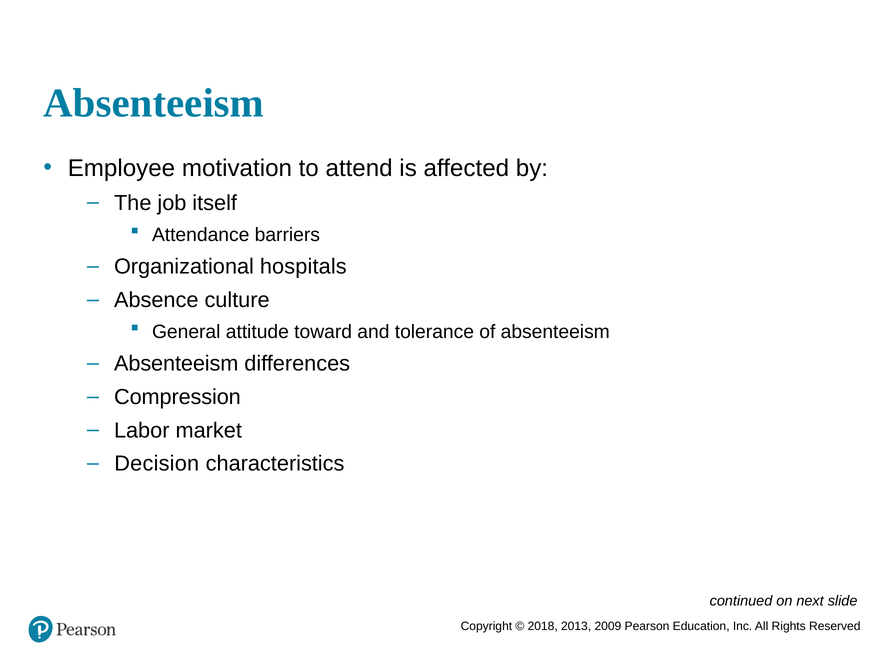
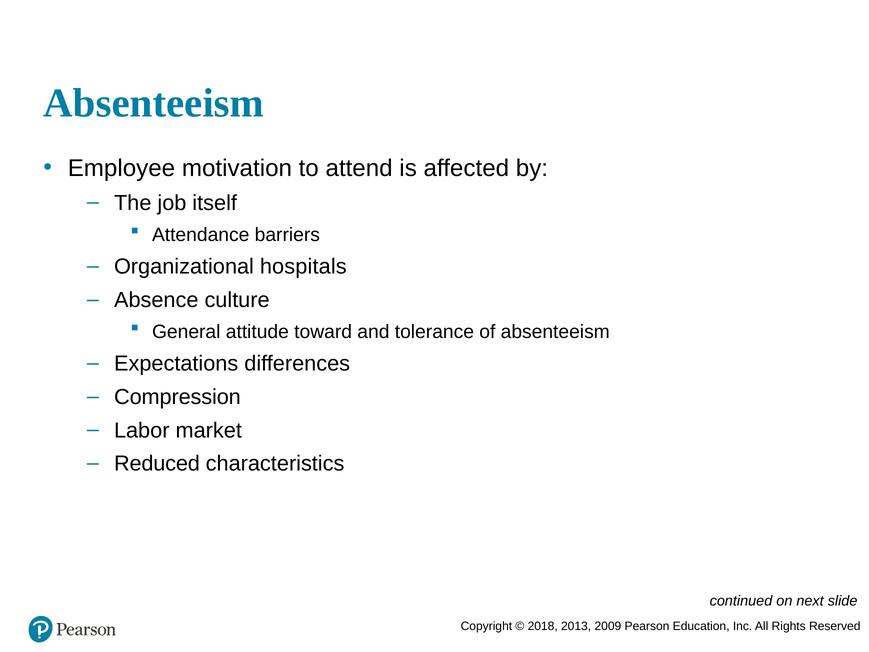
Absenteeism: Absenteeism -> Expectations (176, 364)
Decision: Decision -> Reduced (157, 464)
